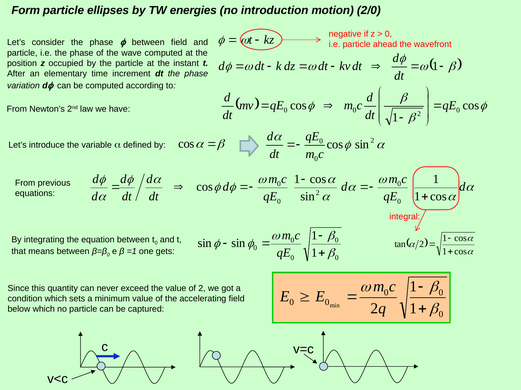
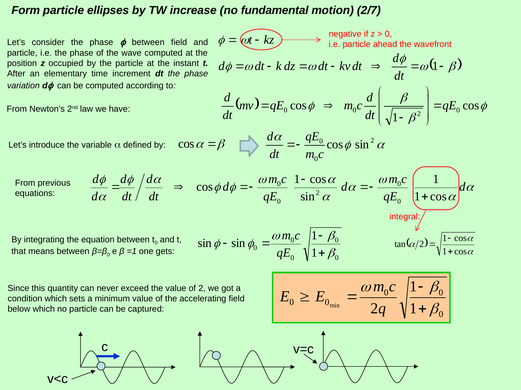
energies: energies -> increase (193, 10)
introduction: introduction -> fundamental (275, 10)
2/0: 2/0 -> 2/7 (369, 10)
